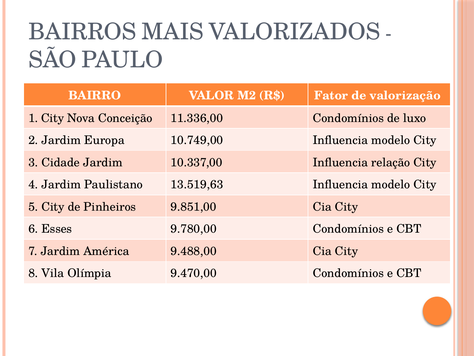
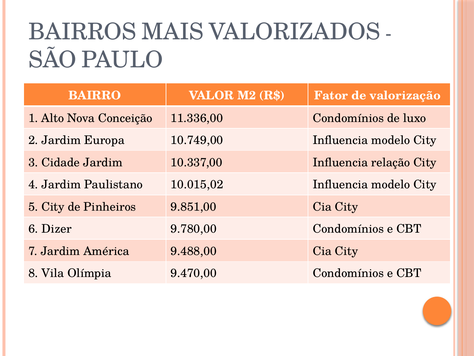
1 City: City -> Alto (53, 118)
13.519,63: 13.519,63 -> 10.015,02 (197, 184)
Esses: Esses -> Dizer (57, 229)
